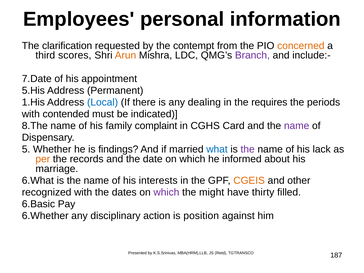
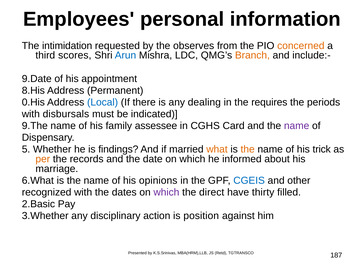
clarification: clarification -> intimidation (67, 46)
contempt: contempt -> observes (194, 46)
Arun colour: orange -> blue (125, 55)
Branch colour: purple -> orange (252, 55)
7.Date: 7.Date -> 9.Date (37, 79)
5.His: 5.His -> 8.His (33, 91)
1.His: 1.His -> 0.His (33, 102)
contended: contended -> disbursals (66, 114)
8.The: 8.The -> 9.The (35, 126)
complaint: complaint -> assessee (156, 126)
what colour: blue -> orange (217, 149)
the colour: purple -> orange (248, 149)
lack: lack -> trick (322, 149)
interests: interests -> opinions (158, 180)
CGEIS colour: orange -> blue (249, 180)
might: might -> direct (212, 192)
6.Basic: 6.Basic -> 2.Basic (38, 204)
6.Whether: 6.Whether -> 3.Whether (45, 216)
